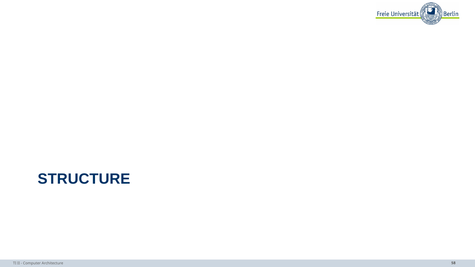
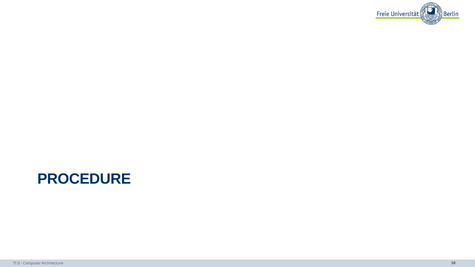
STRUCTURE: STRUCTURE -> PROCEDURE (84, 179)
